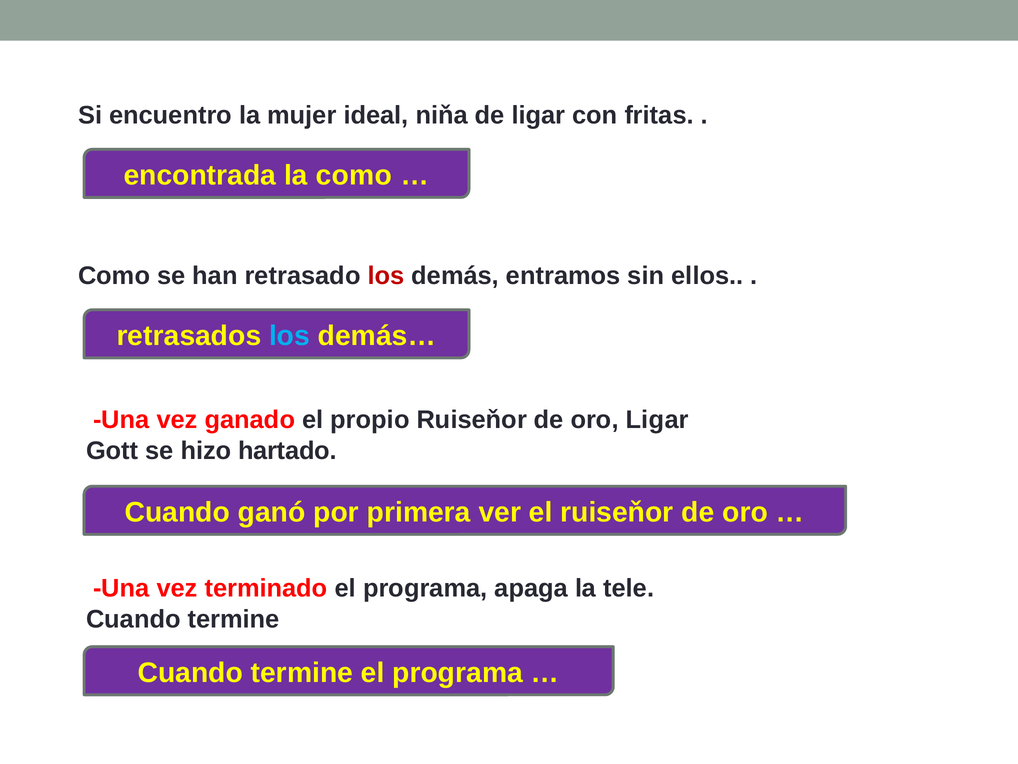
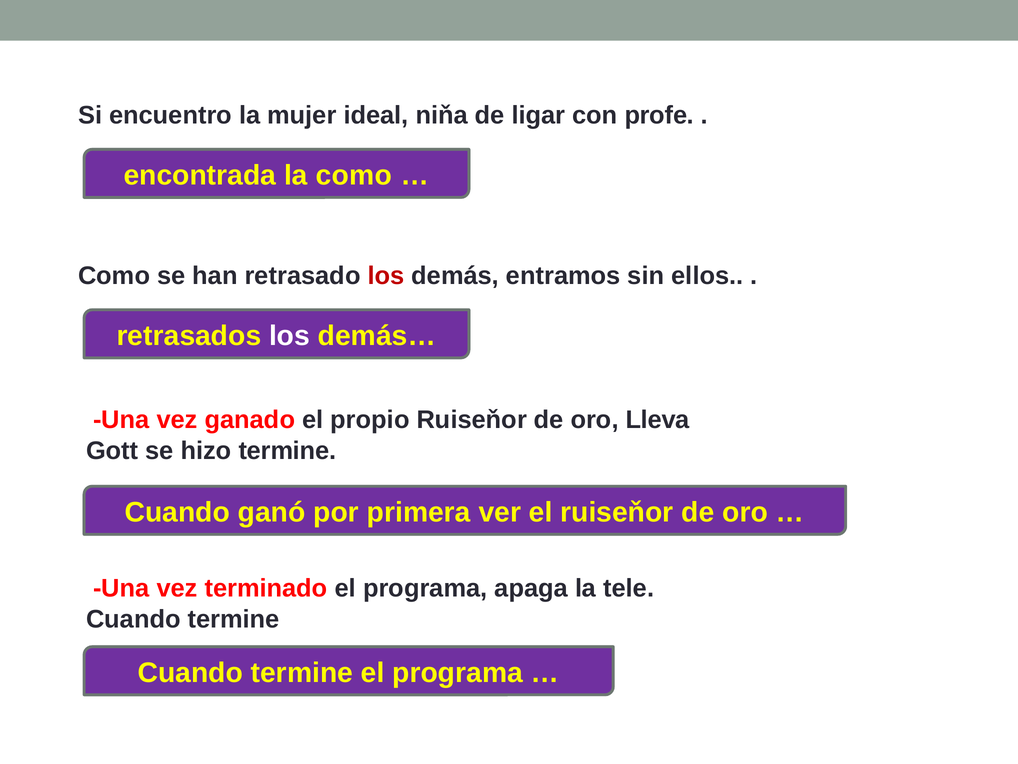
fritas: fritas -> profe (659, 115)
los colour: light blue -> white (290, 336)
oro Ligar: Ligar -> Lleva (658, 420)
hizo hartado: hartado -> termine (287, 450)
